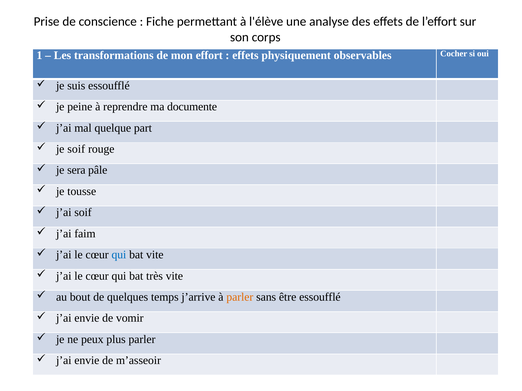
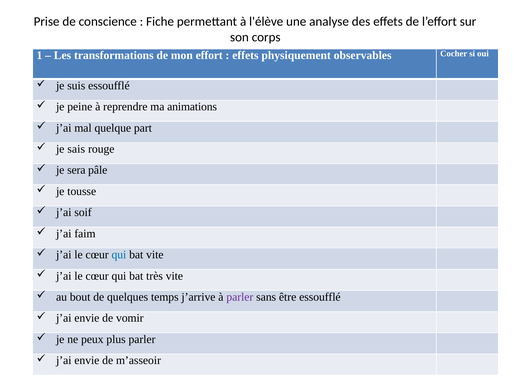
documente: documente -> animations (192, 107)
je soif: soif -> sais (76, 149)
parler colour: orange -> purple (240, 297)
